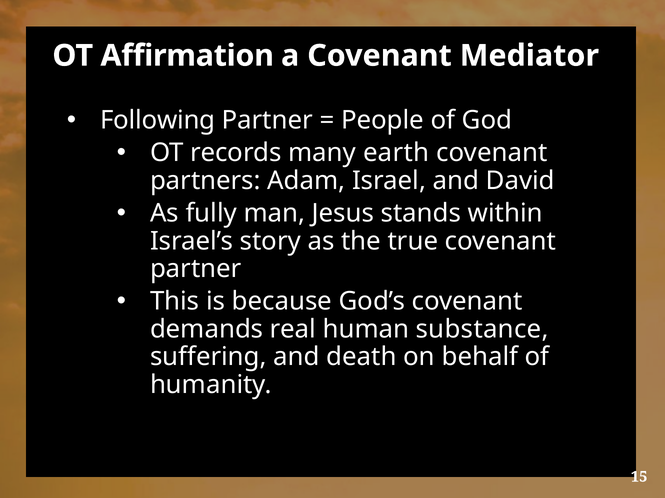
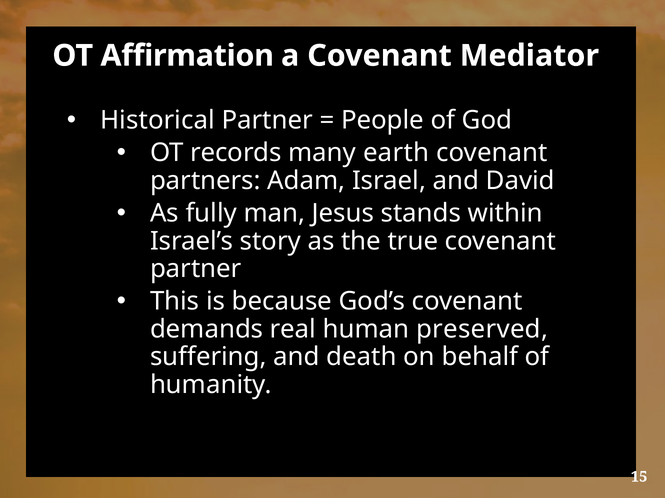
Following: Following -> Historical (158, 121)
substance: substance -> preserved (482, 330)
